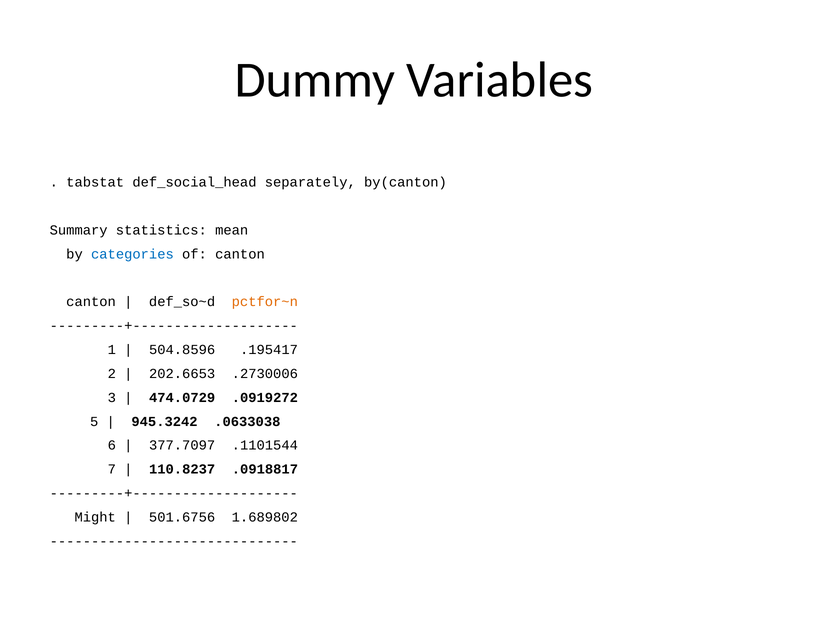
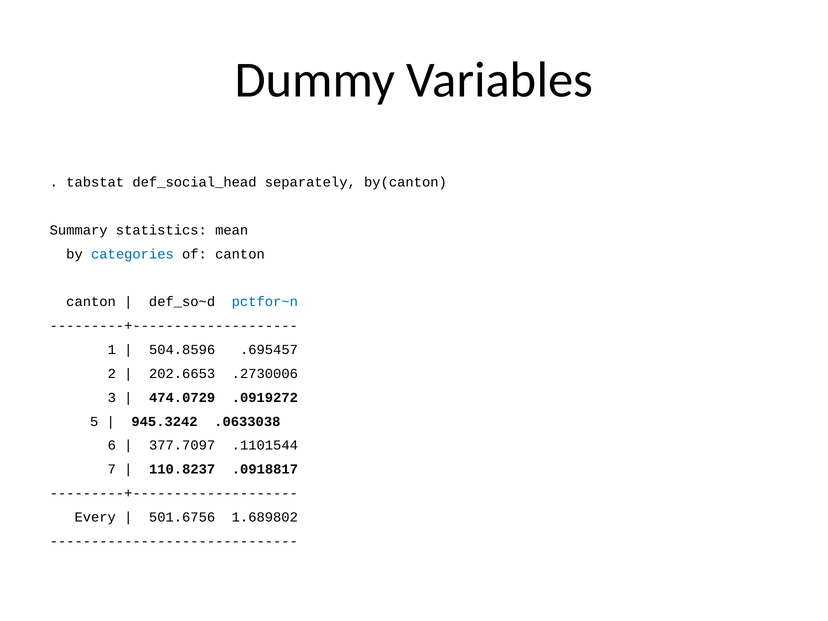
pctfor~n colour: orange -> blue (265, 302)
.195417: .195417 -> .695457 (269, 350)
Might: Might -> Every (95, 517)
